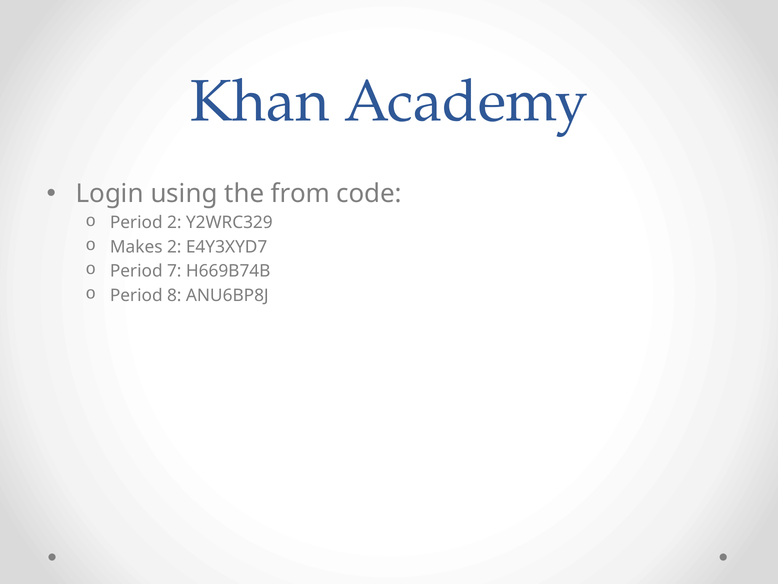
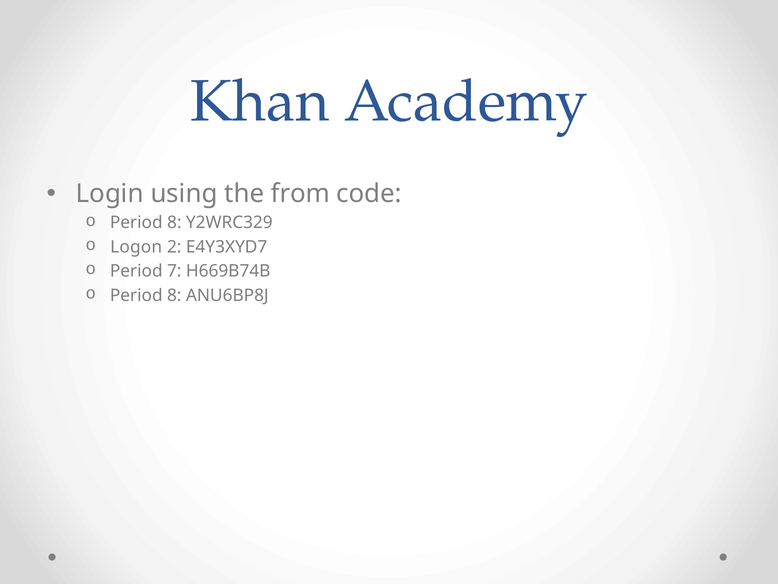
2: 2 -> 8 (174, 222)
Makes: Makes -> Logon (136, 247)
